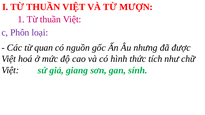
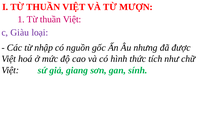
Phôn: Phôn -> Giàu (20, 33)
quan: quan -> nhập (44, 48)
